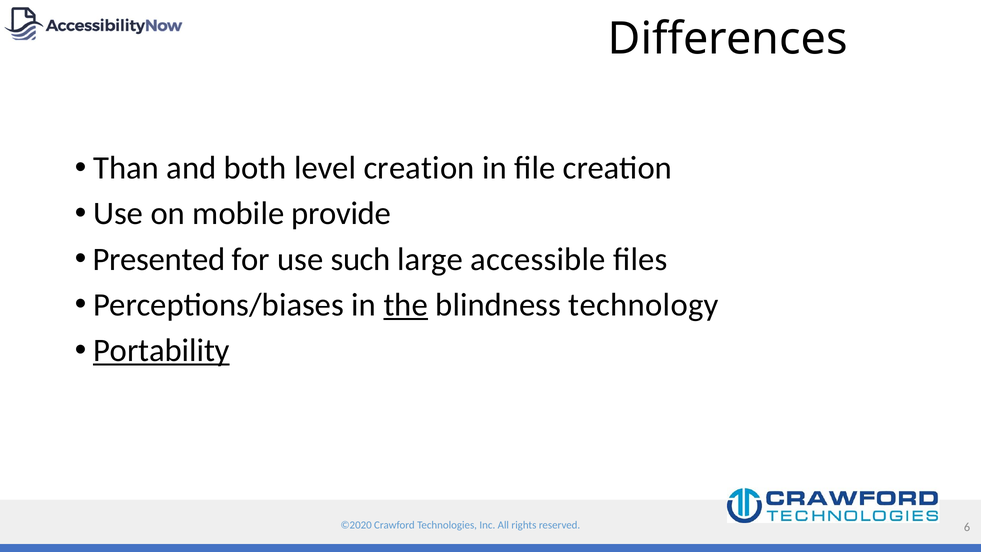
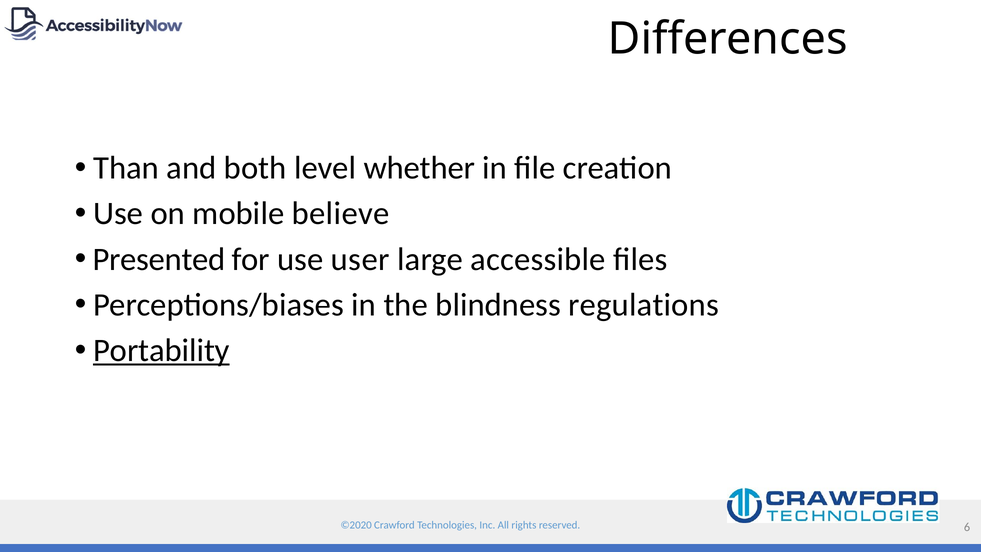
level creation: creation -> whether (419, 168)
provide: provide -> believe (341, 214)
such: such -> user (360, 259)
the underline: present -> none (406, 305)
technology: technology -> regulations (644, 305)
